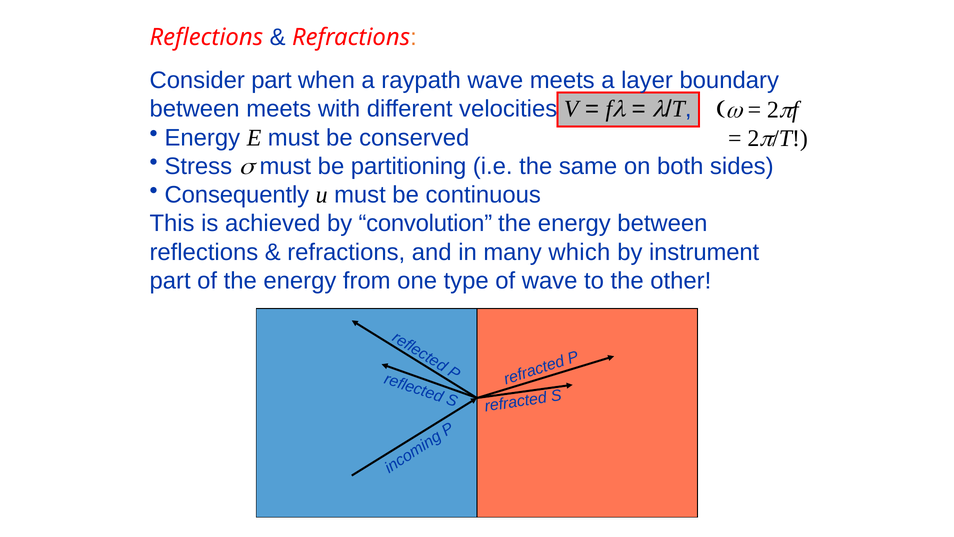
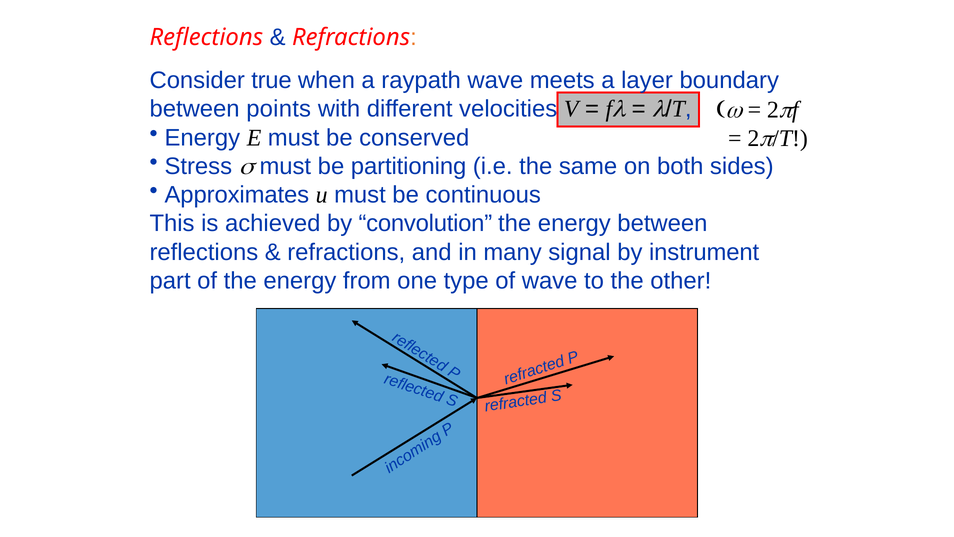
Consider part: part -> true (271, 80)
between meets: meets -> points (279, 109)
Consequently: Consequently -> Approximates (237, 195)
which: which -> signal (579, 252)
